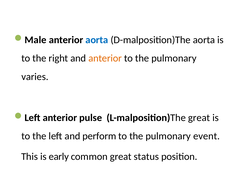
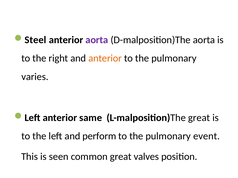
Male: Male -> Steel (35, 40)
aorta colour: blue -> purple (97, 40)
pulse: pulse -> same (91, 118)
early: early -> seen (59, 157)
status: status -> valves (146, 157)
